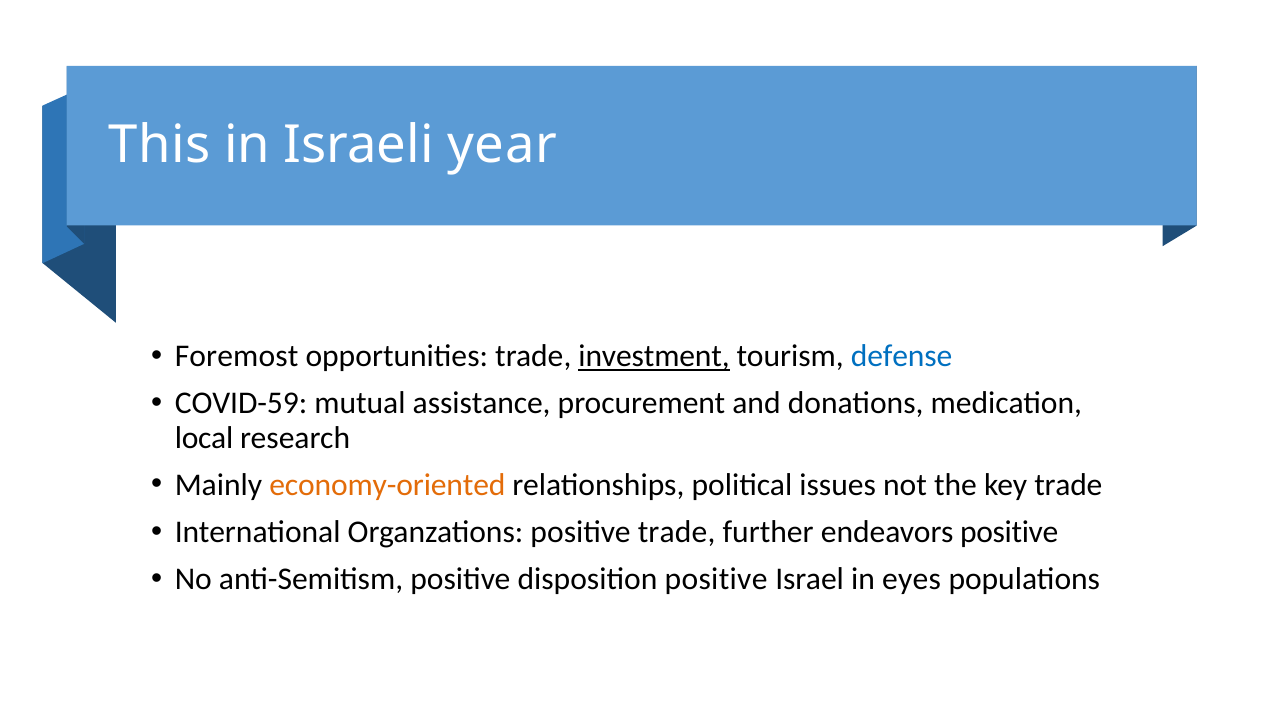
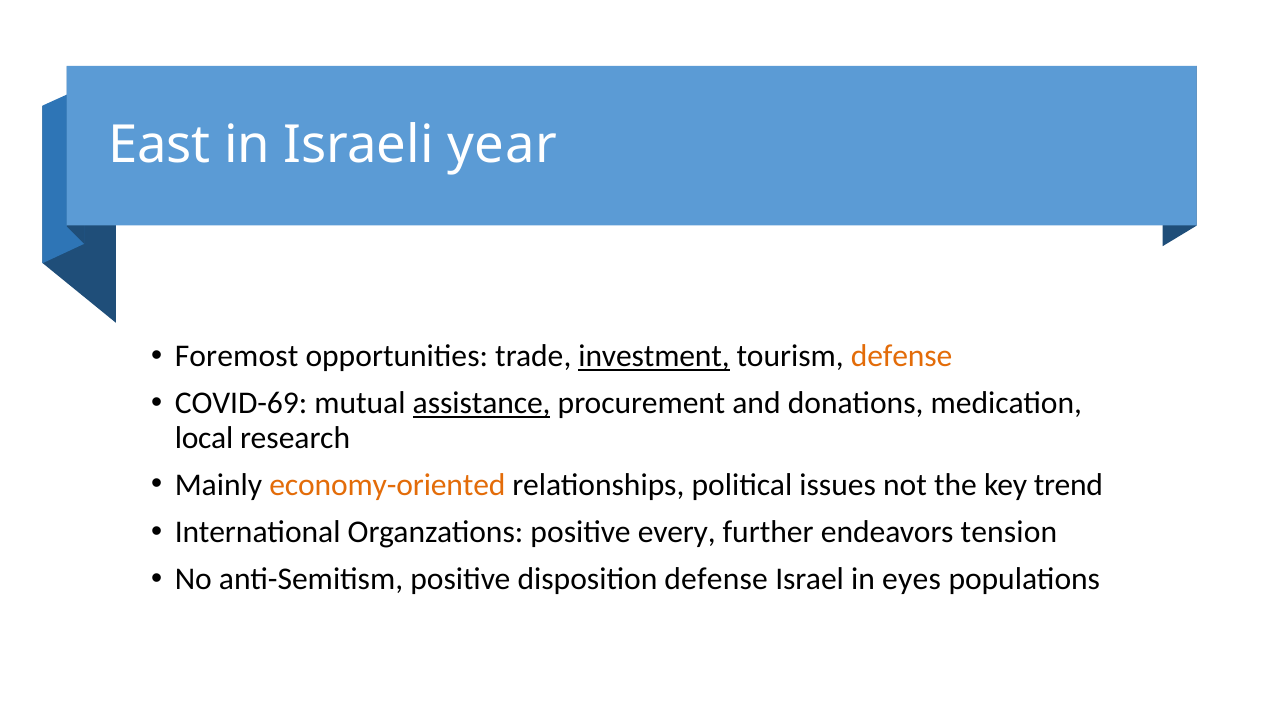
This: This -> East (160, 145)
defense colour: blue -> orange (902, 357)
COVID-59: COVID-59 -> COVID-69 (241, 404)
assistance underline: none -> present (482, 404)
key trade: trade -> trend (1068, 485)
positive trade: trade -> every (677, 532)
endeavors positive: positive -> tension (1009, 532)
disposition positive: positive -> defense (716, 580)
